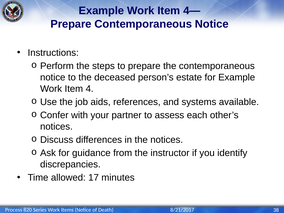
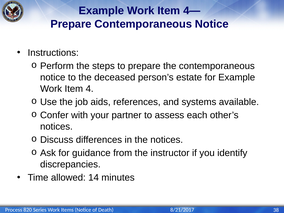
17: 17 -> 14 (94, 178)
